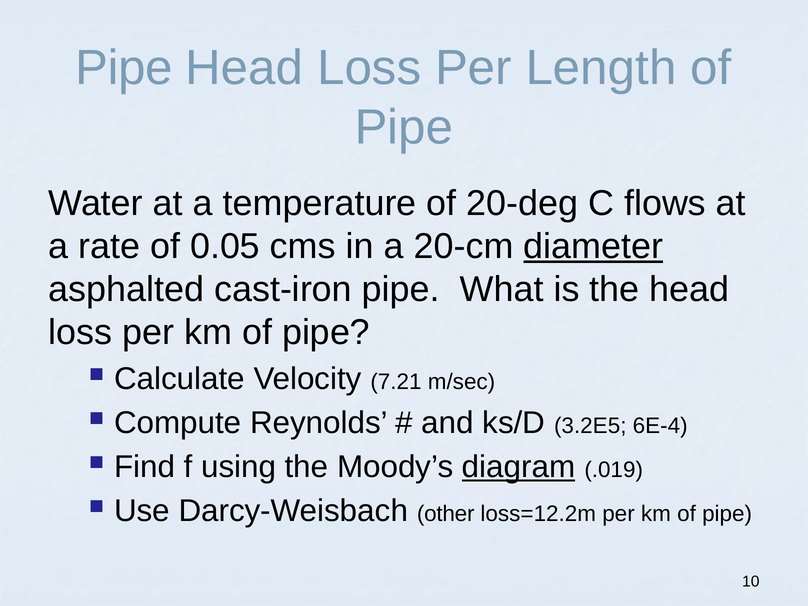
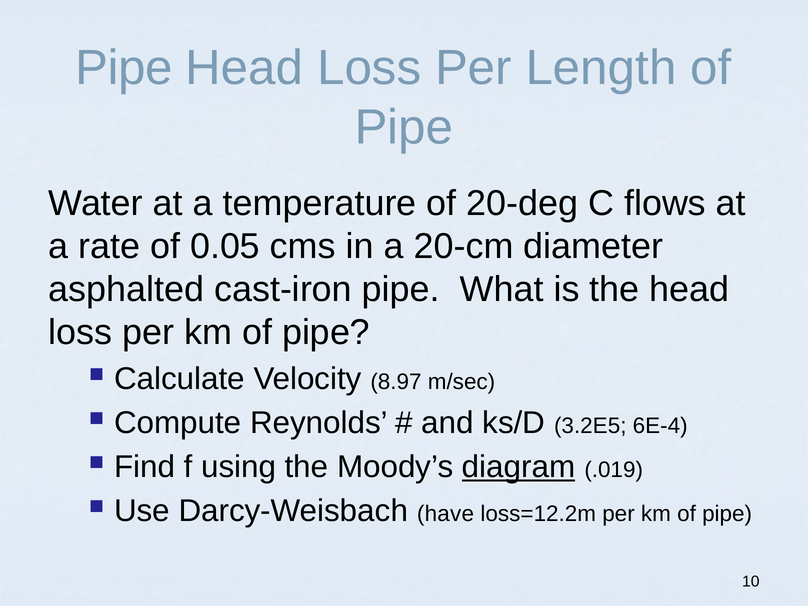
diameter underline: present -> none (593, 246)
7.21: 7.21 -> 8.97 (396, 382)
other: other -> have (445, 514)
